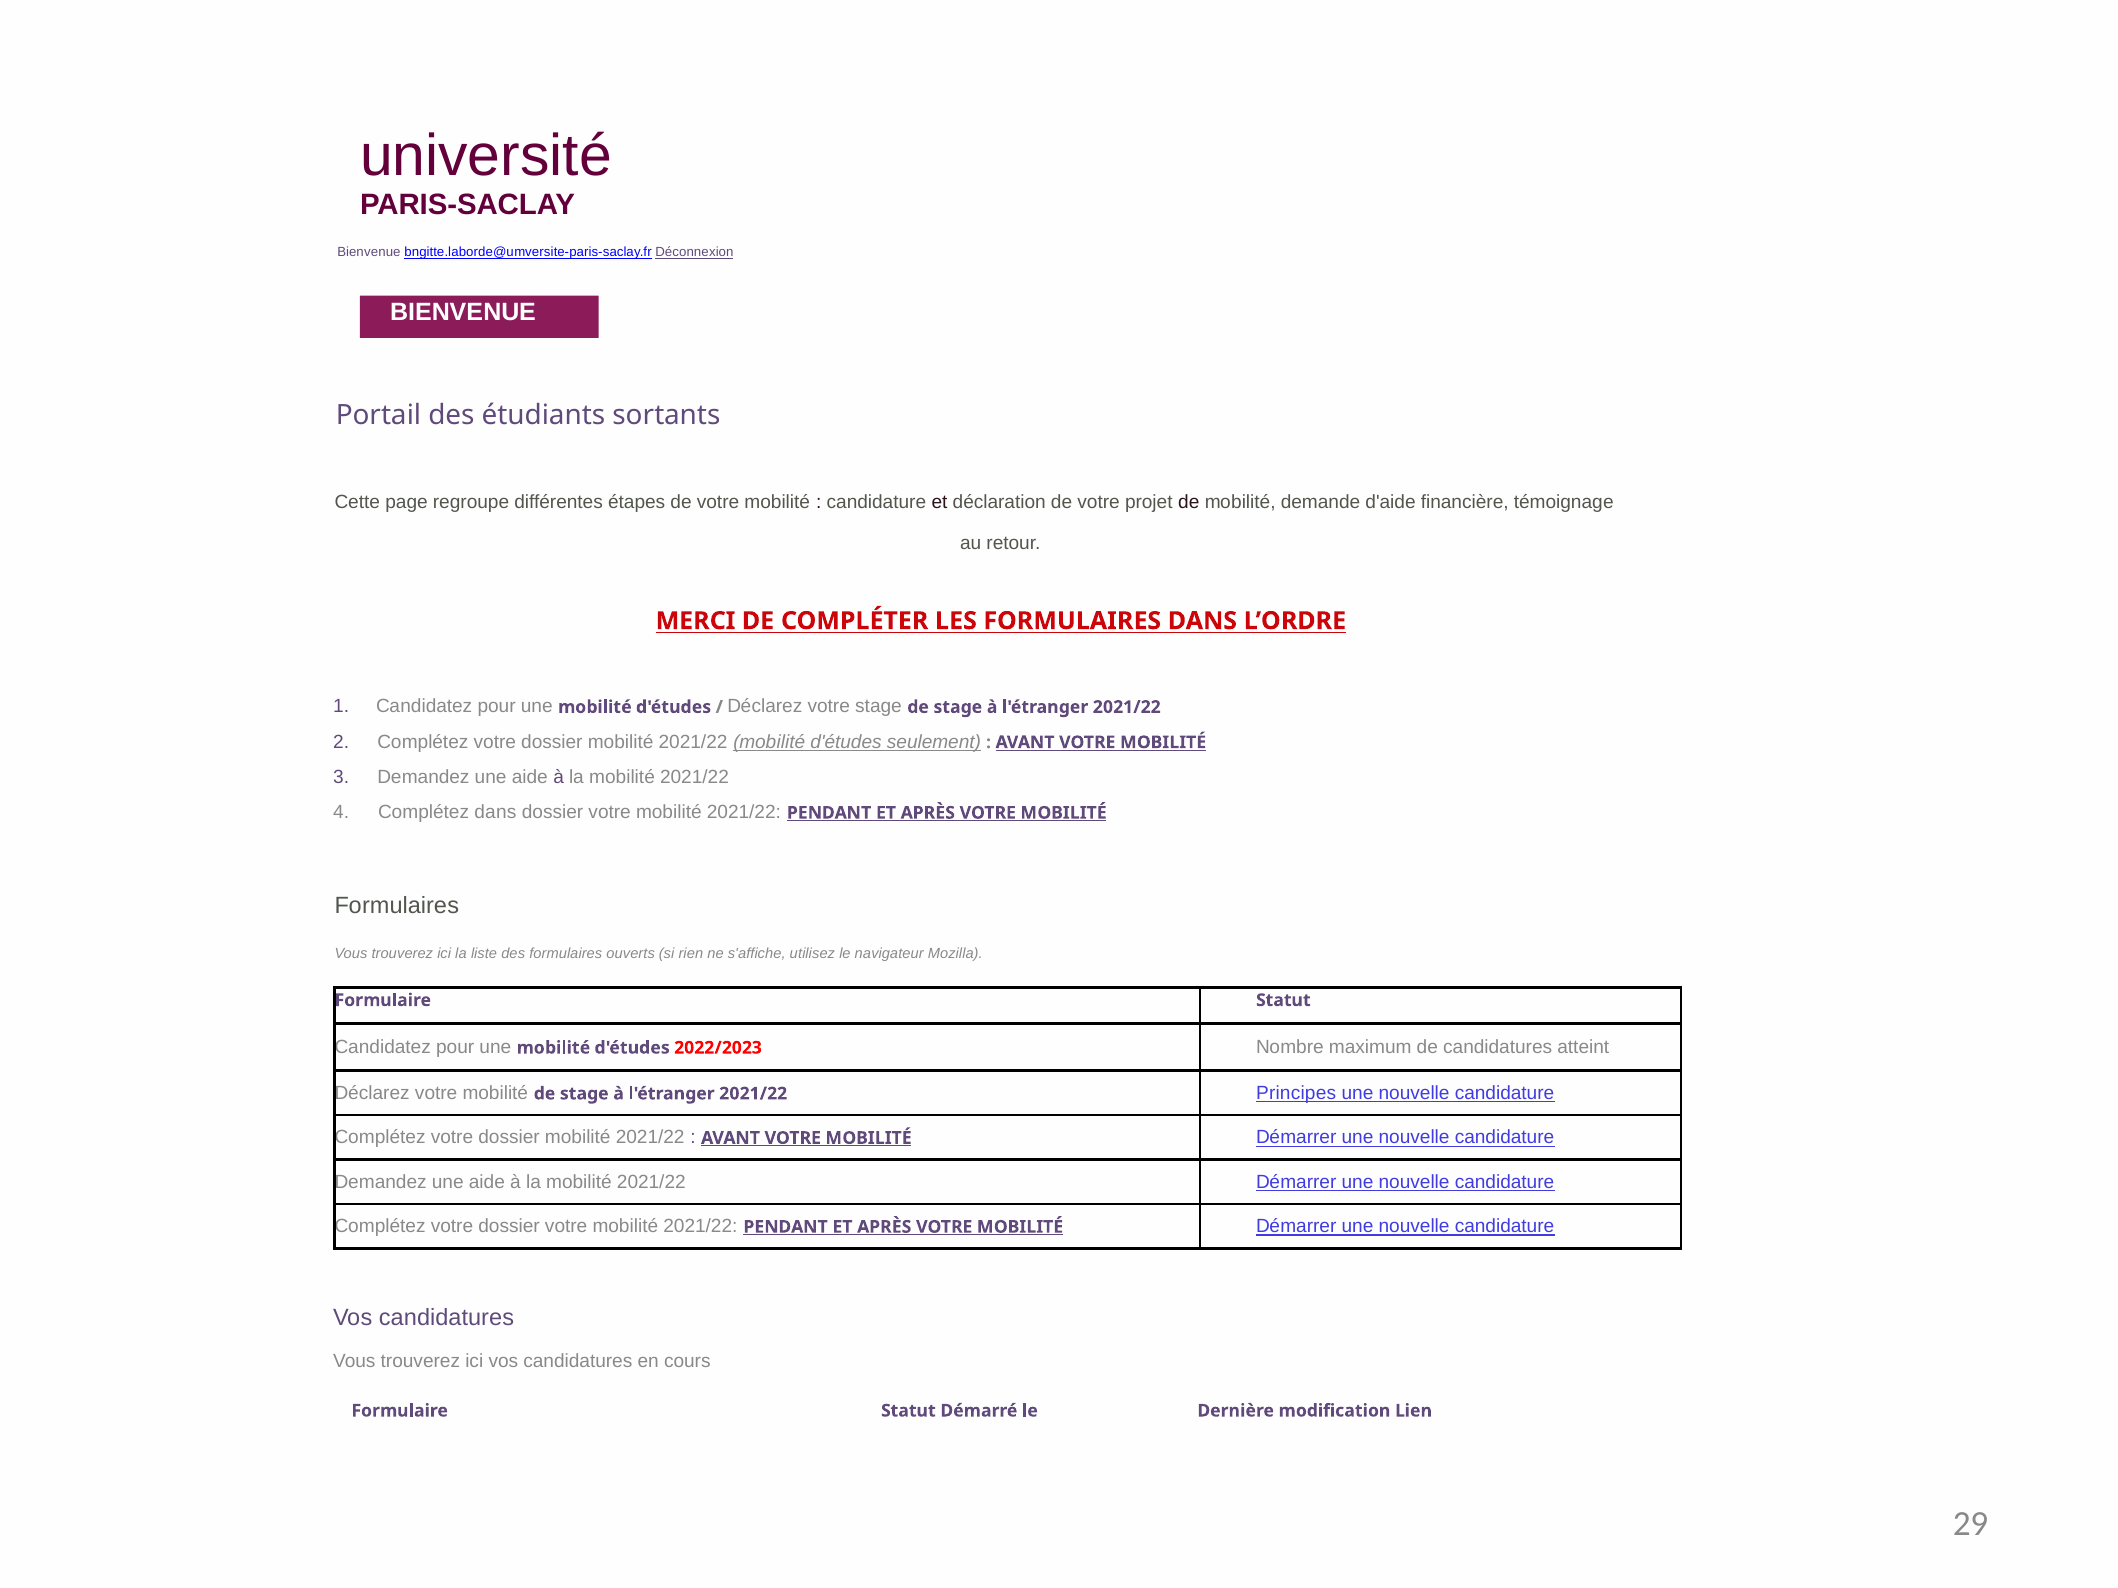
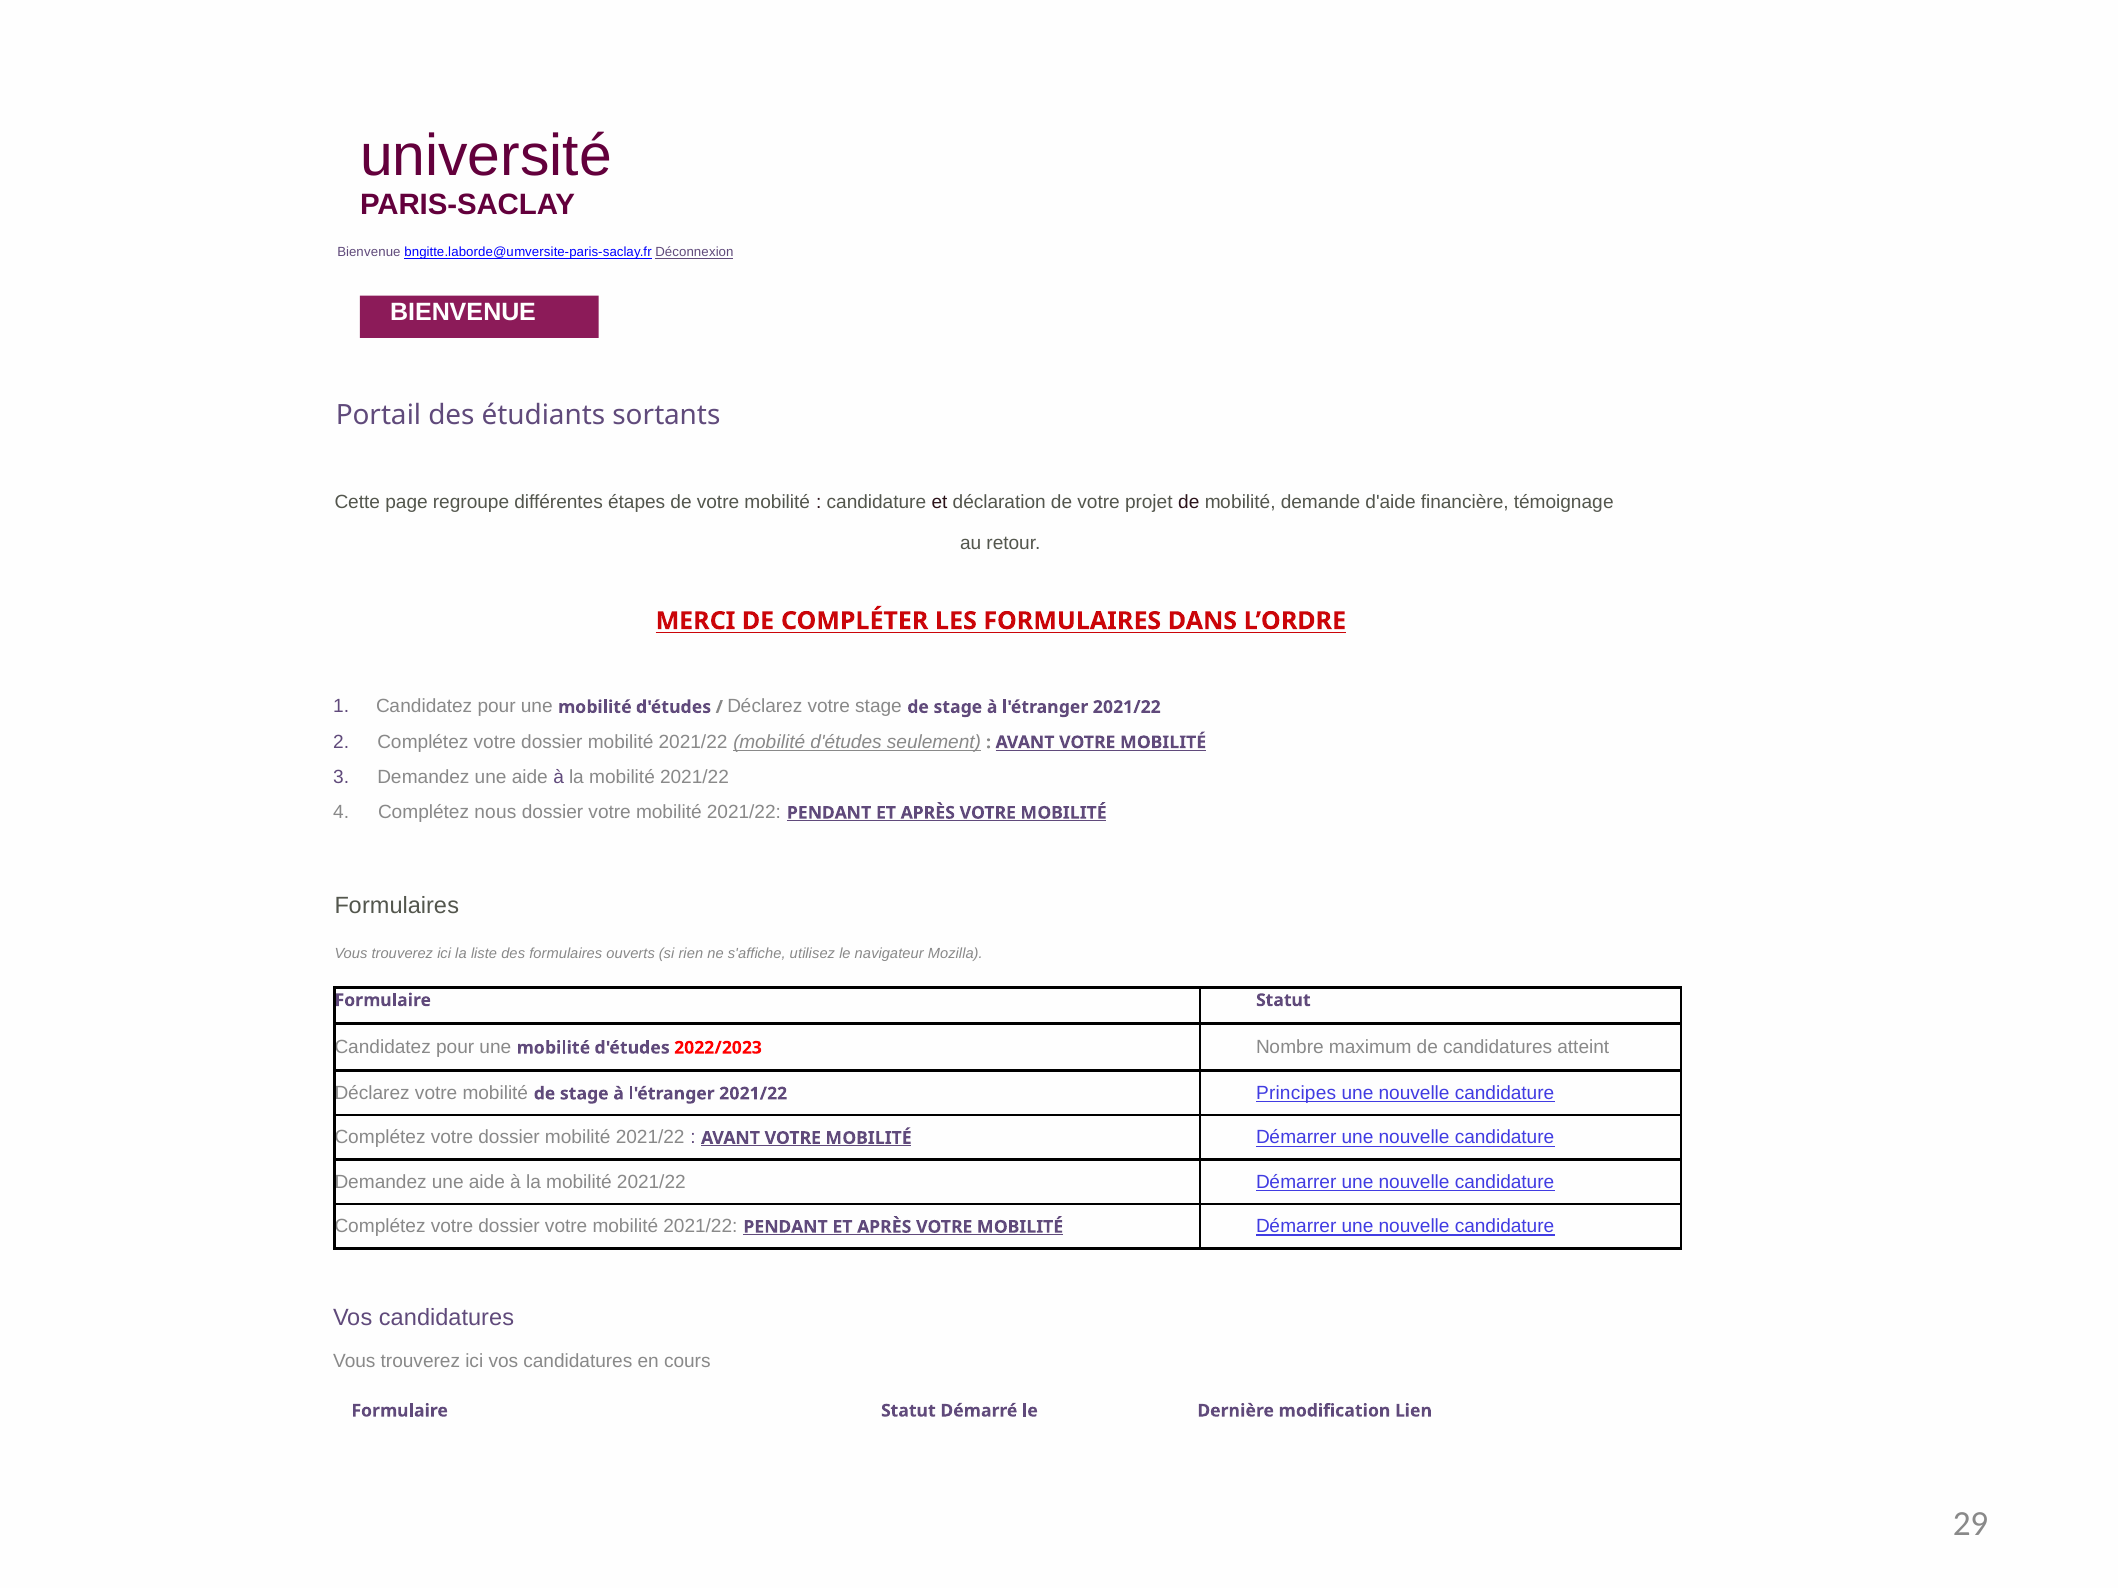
Complétez dans: dans -> nous (495, 813)
